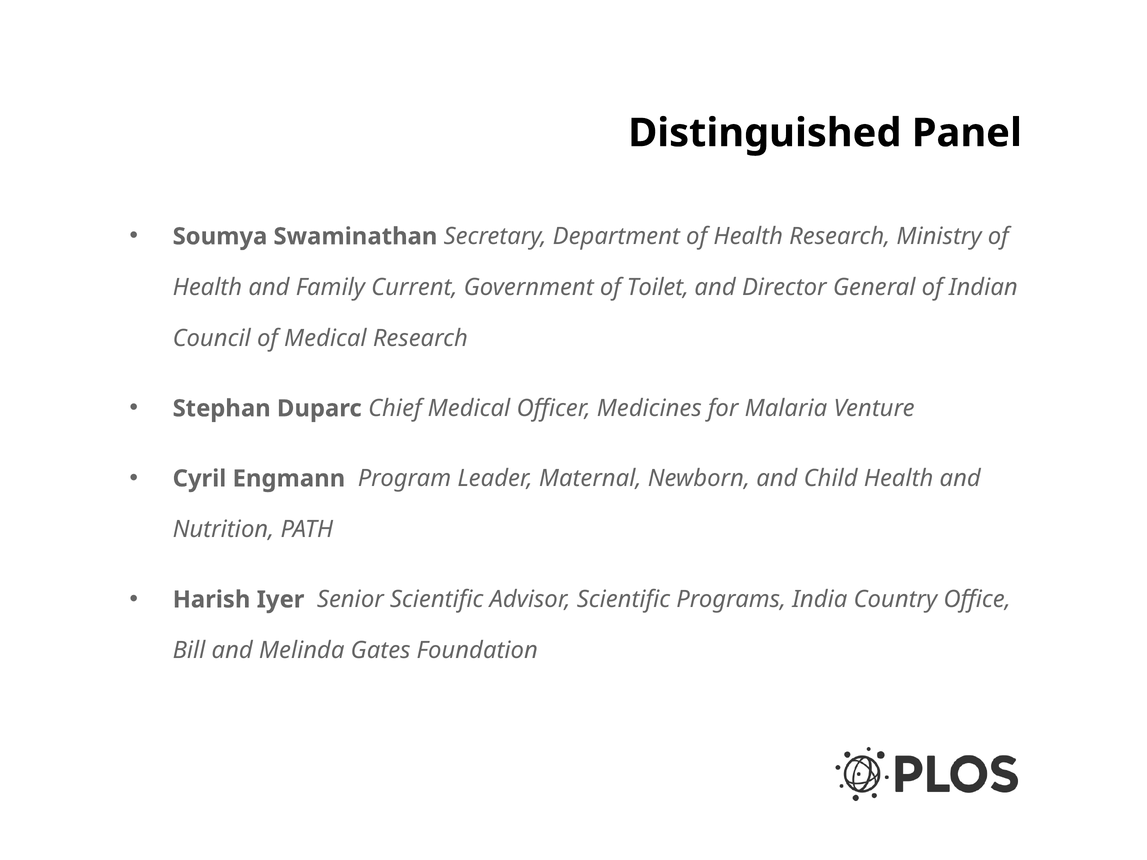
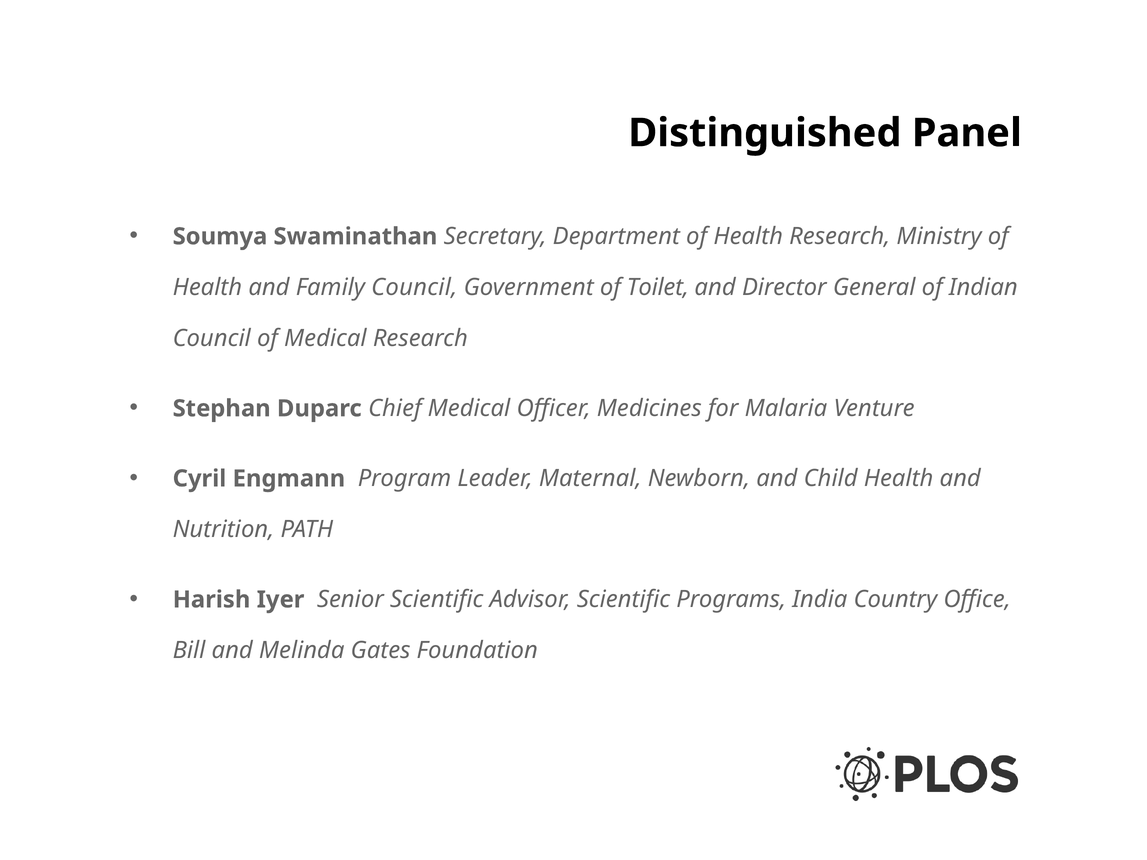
Family Current: Current -> Council (414, 288)
